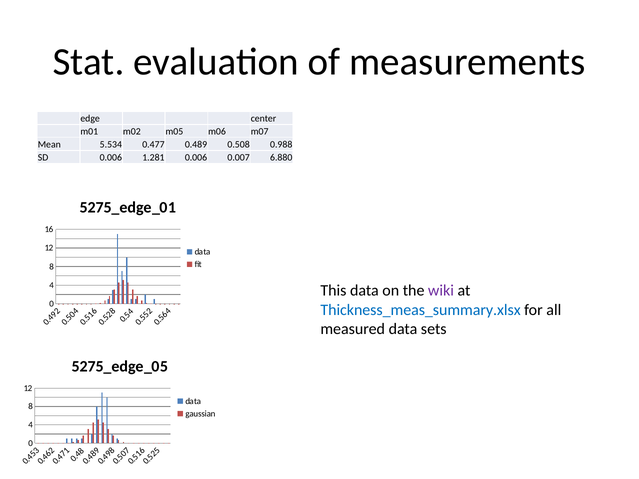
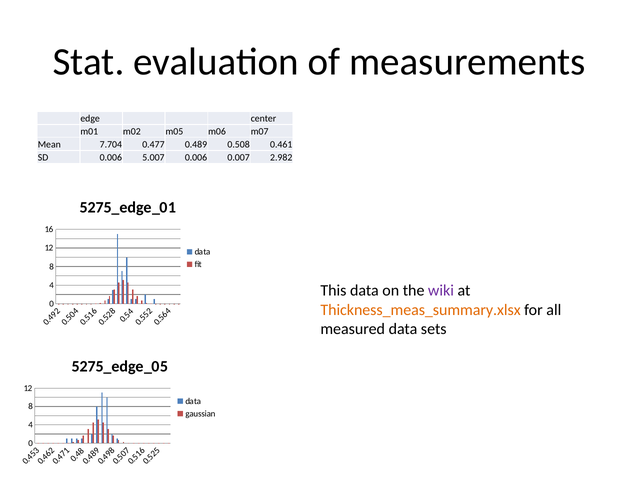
5.534: 5.534 -> 7.704 (111, 145)
0.988: 0.988 -> 0.461 (281, 145)
1.281: 1.281 -> 5.007 (153, 158)
6.880: 6.880 -> 2.982 (281, 158)
Thickness_meas_summary.xlsx colour: blue -> orange (421, 310)
